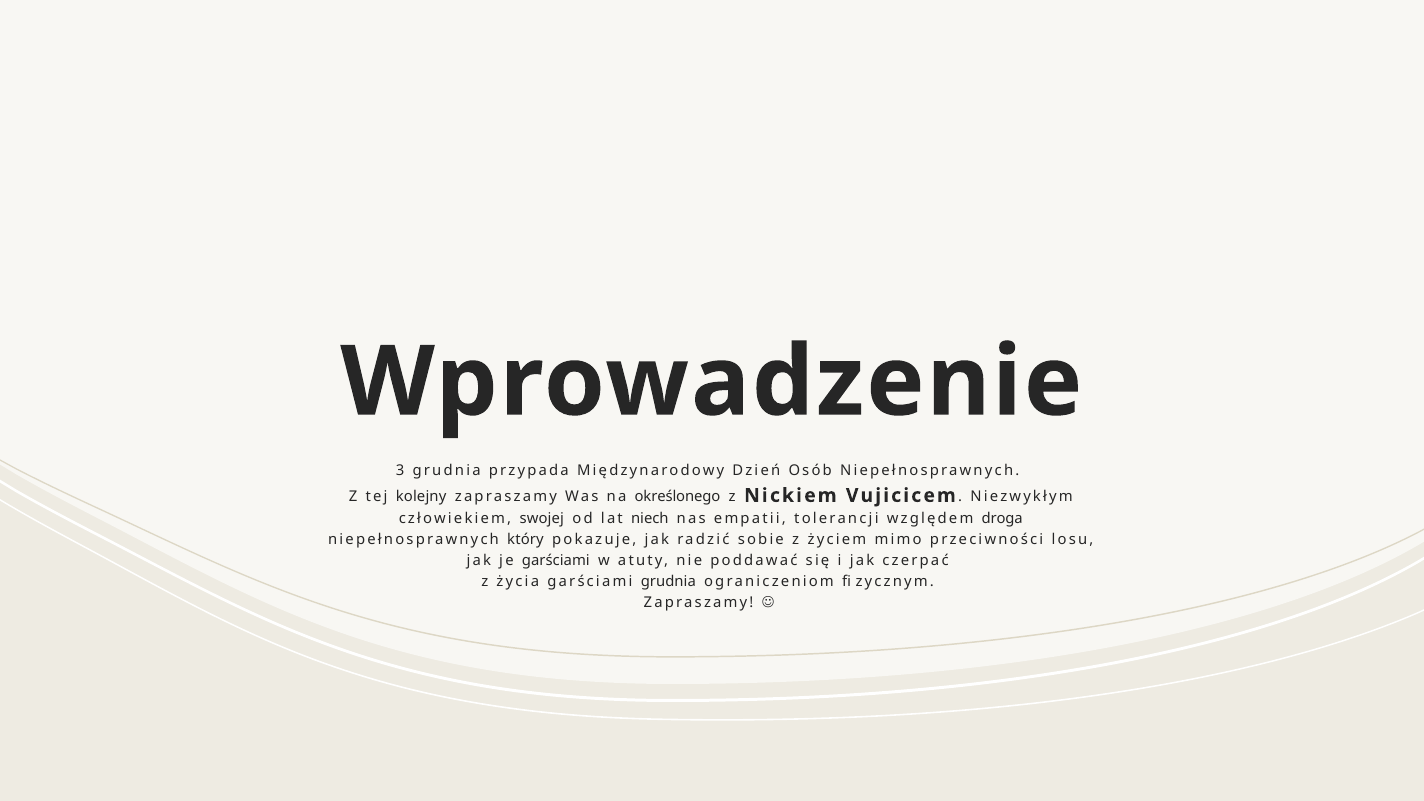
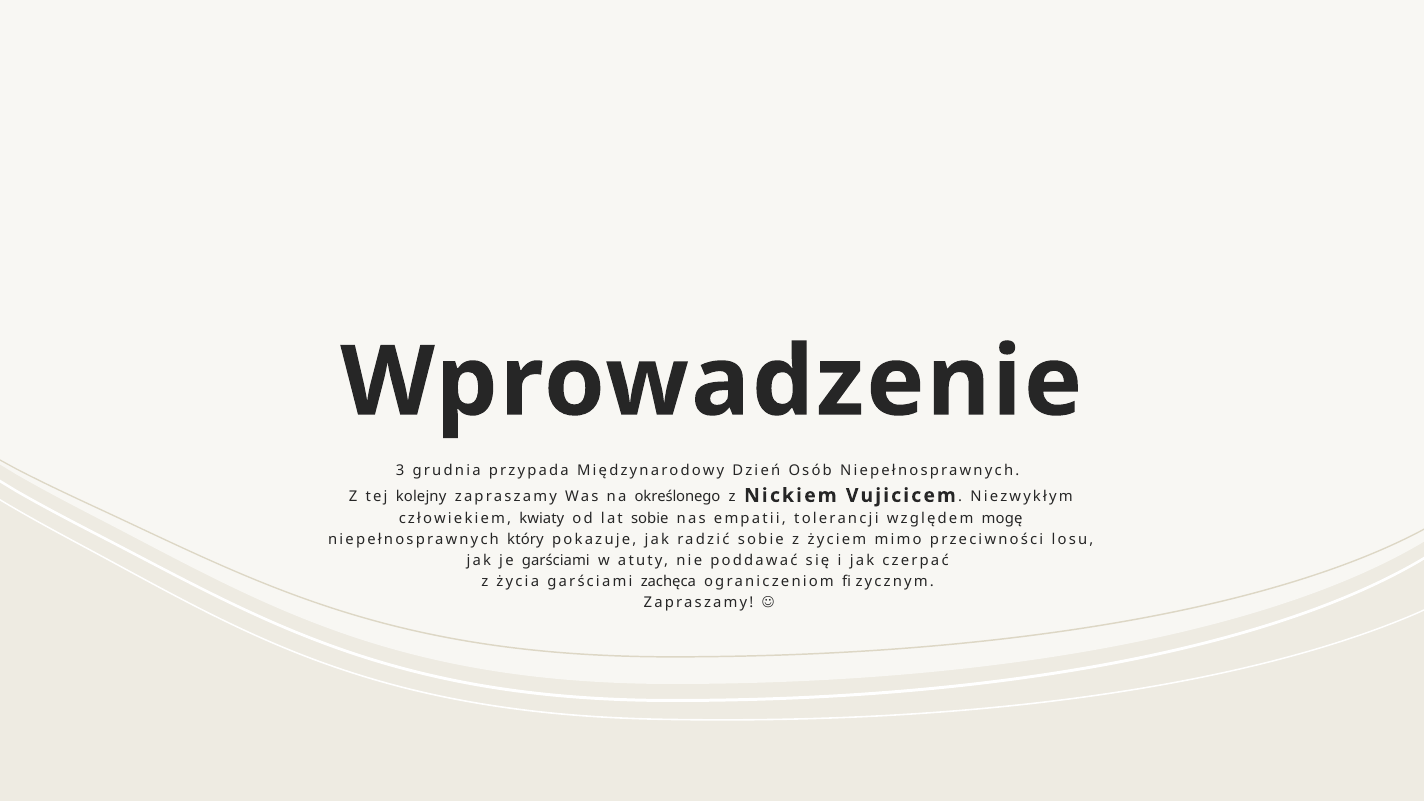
swojej: swojej -> kwiaty (542, 519)
lat niech: niech -> sobie (650, 519)
droga: droga -> mogę (1002, 519)
garściami grudnia: grudnia -> zachęca (668, 581)
